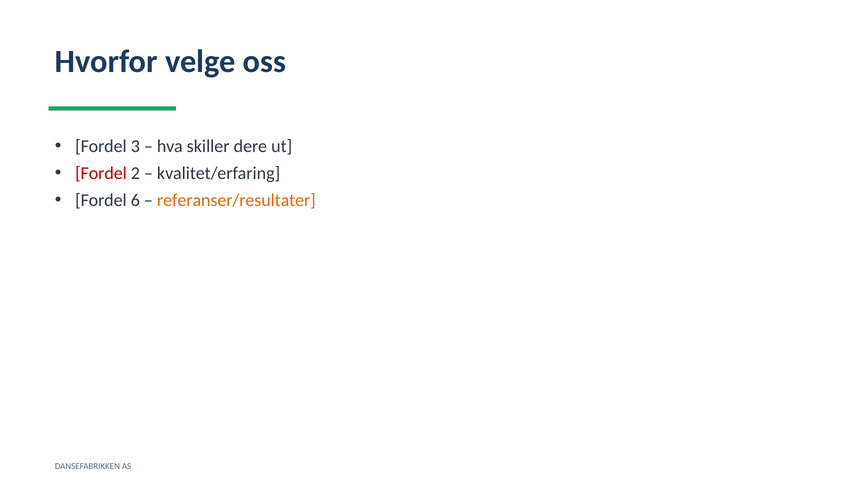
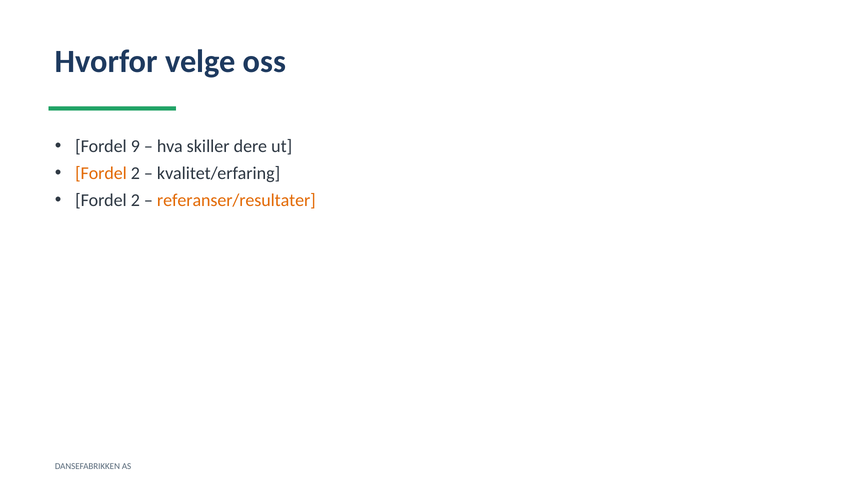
3: 3 -> 9 (135, 146)
Fordel colour: red -> orange (101, 173)
6: 6 -> 2 (135, 200)
